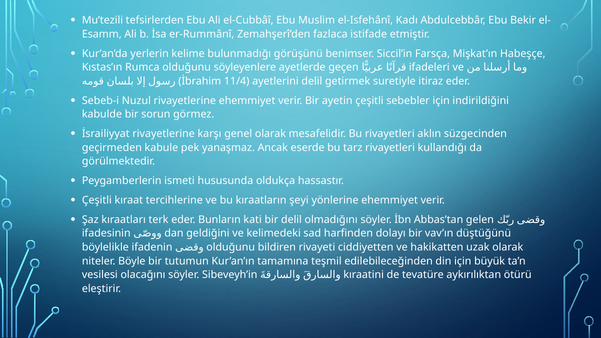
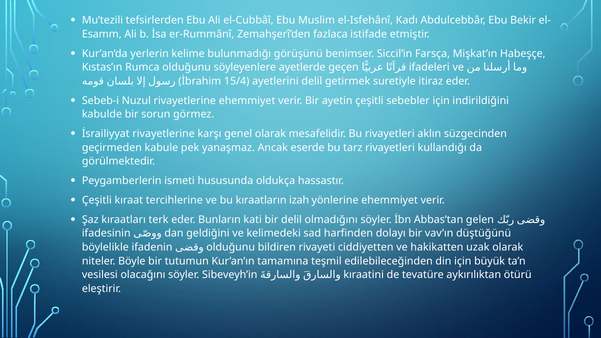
11/4: 11/4 -> 15/4 (237, 81)
şeyi: şeyi -> izah (299, 200)
